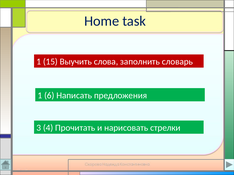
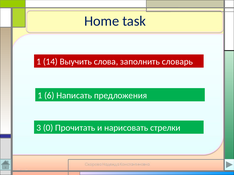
15: 15 -> 14 (50, 62)
4: 4 -> 0 (48, 128)
